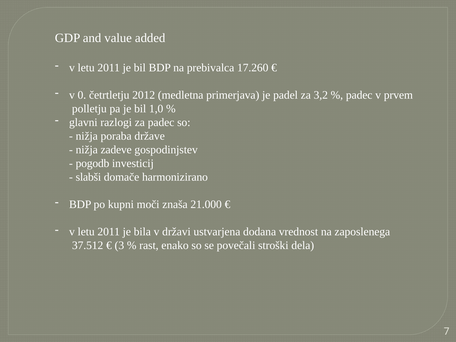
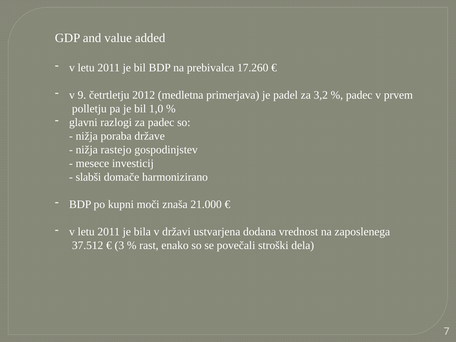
0: 0 -> 9 (82, 95)
zadeve: zadeve -> rastejo (116, 150)
pogodb: pogodb -> mesece (92, 163)
